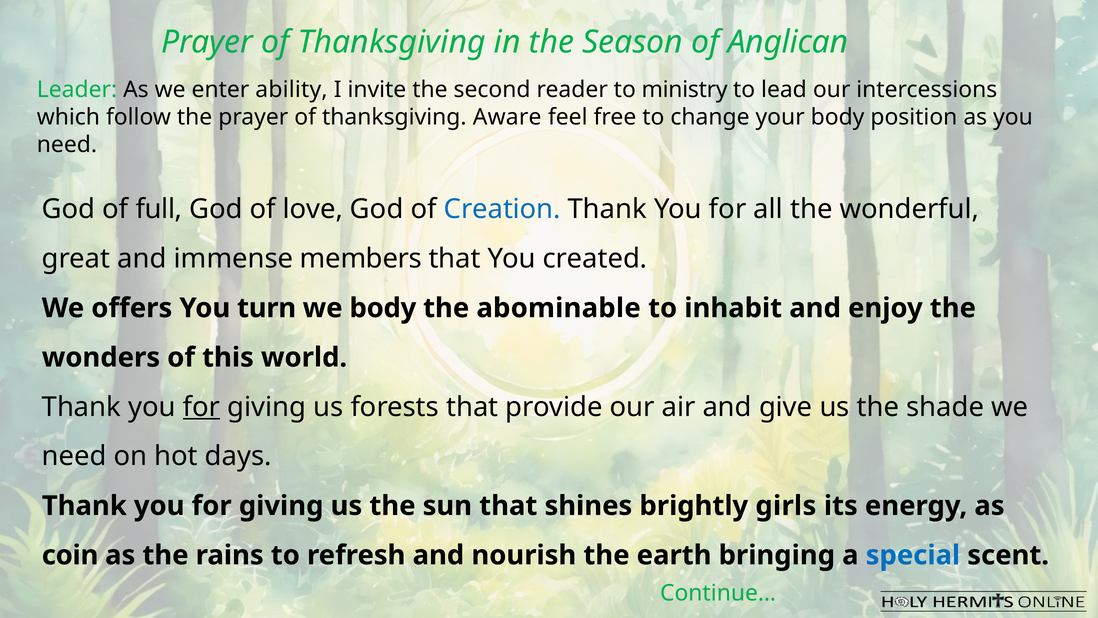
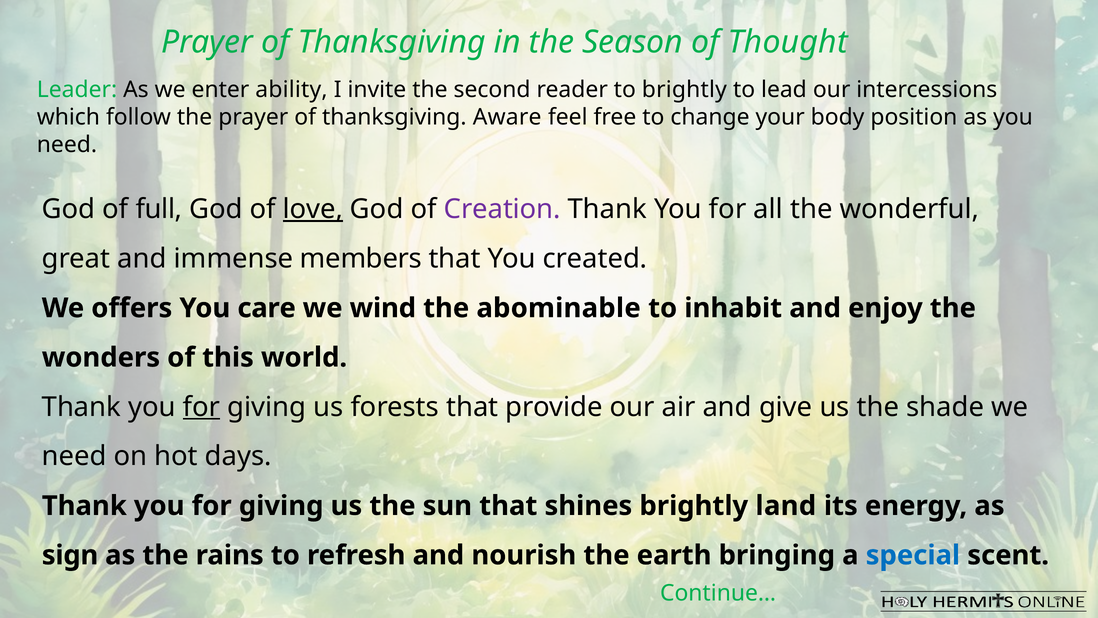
Anglican: Anglican -> Thought (788, 42)
to ministry: ministry -> brightly (684, 90)
love underline: none -> present (313, 209)
Creation colour: blue -> purple (502, 209)
turn: turn -> care (267, 308)
we body: body -> wind (383, 308)
girls: girls -> land (786, 506)
coin: coin -> sign (70, 555)
